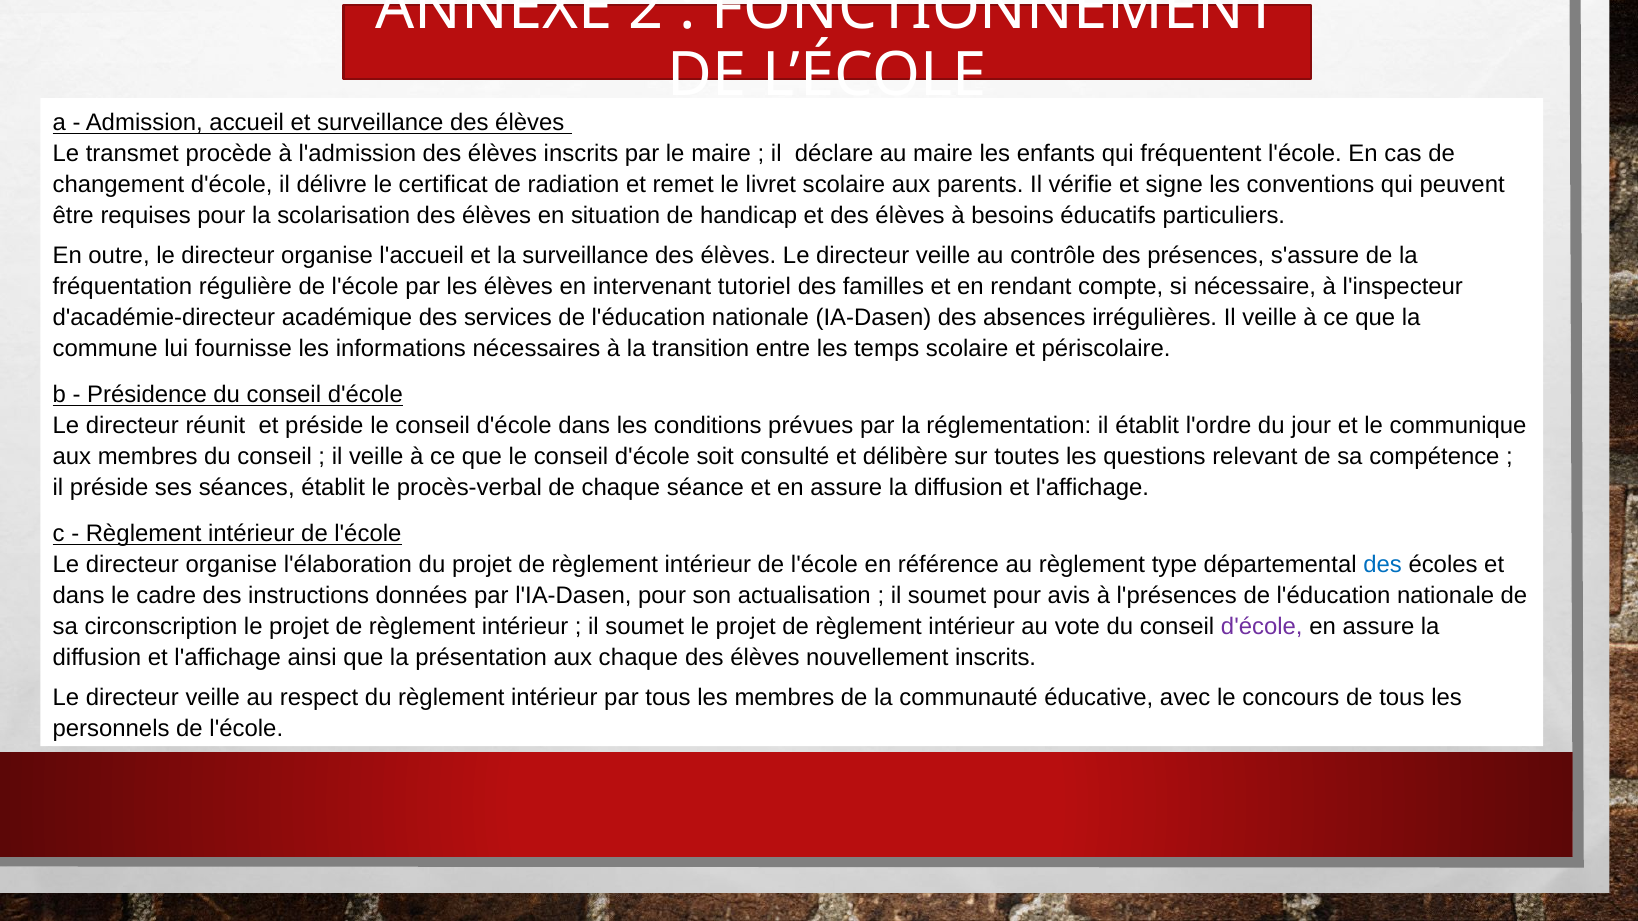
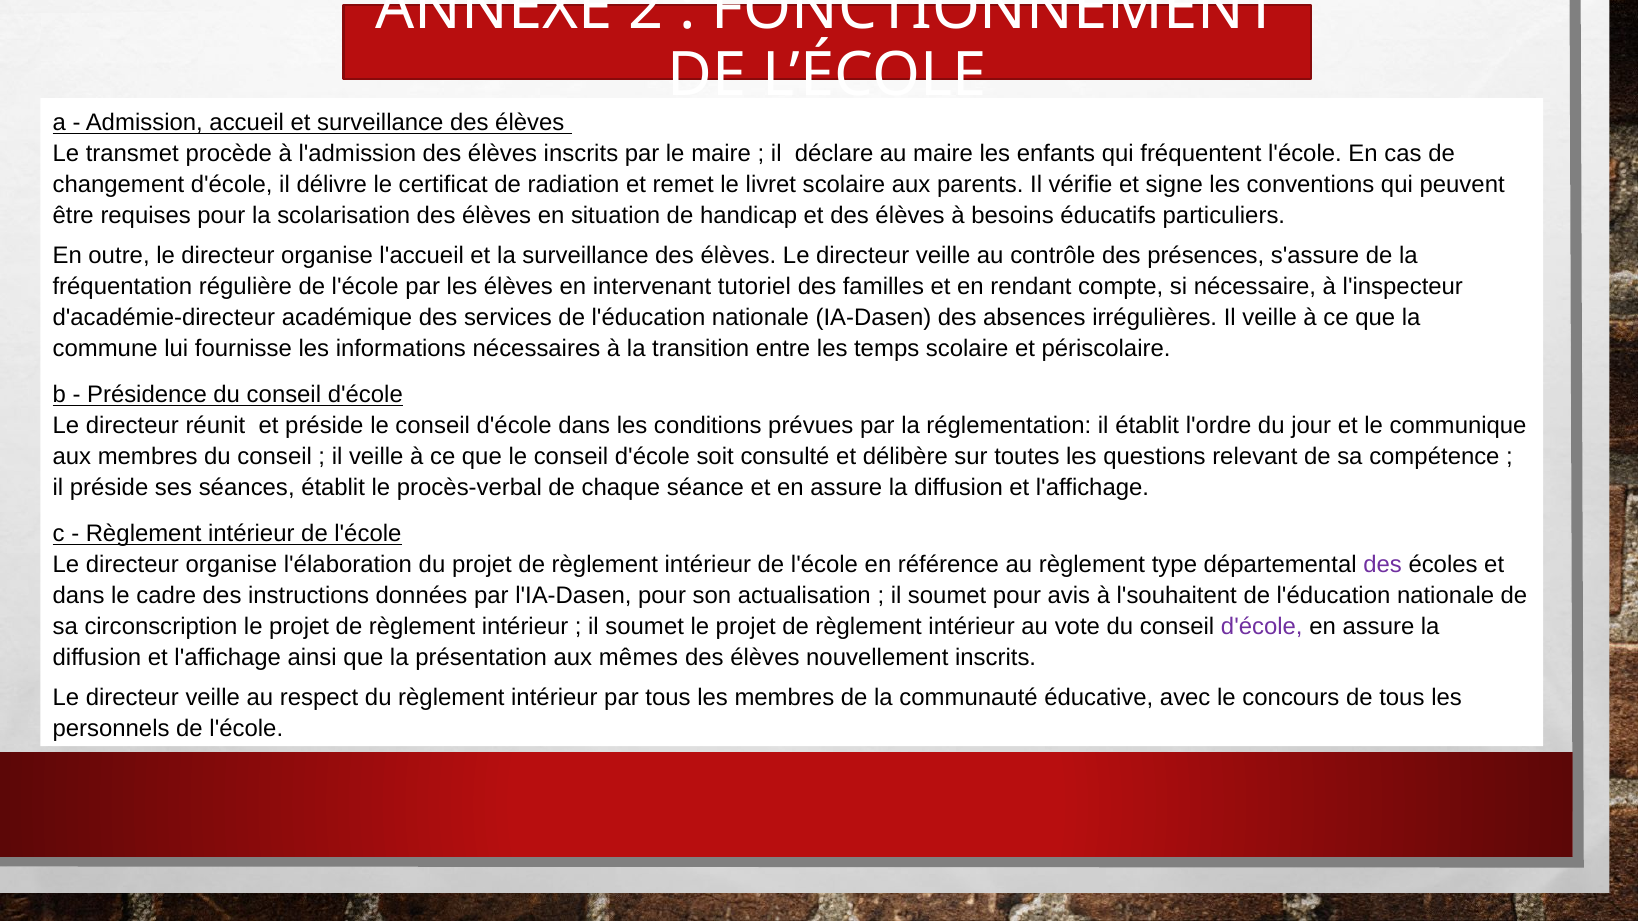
des colour: blue -> purple (1383, 565)
l'présences: l'présences -> l'souhaitent (1177, 596)
aux chaque: chaque -> mêmes (638, 658)
